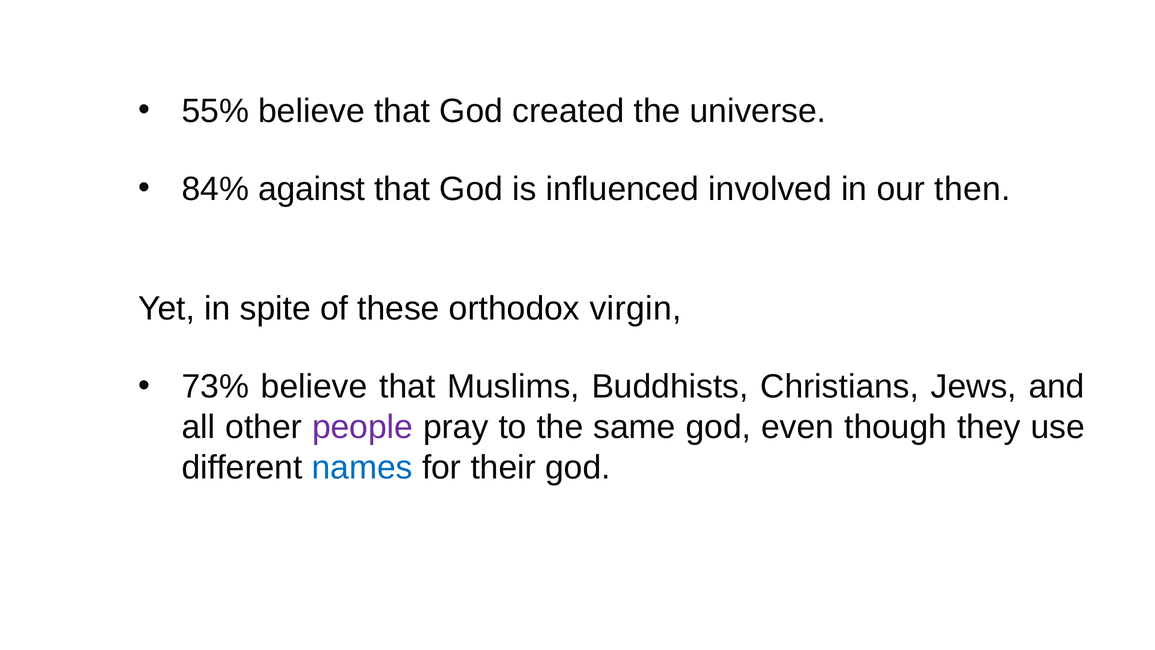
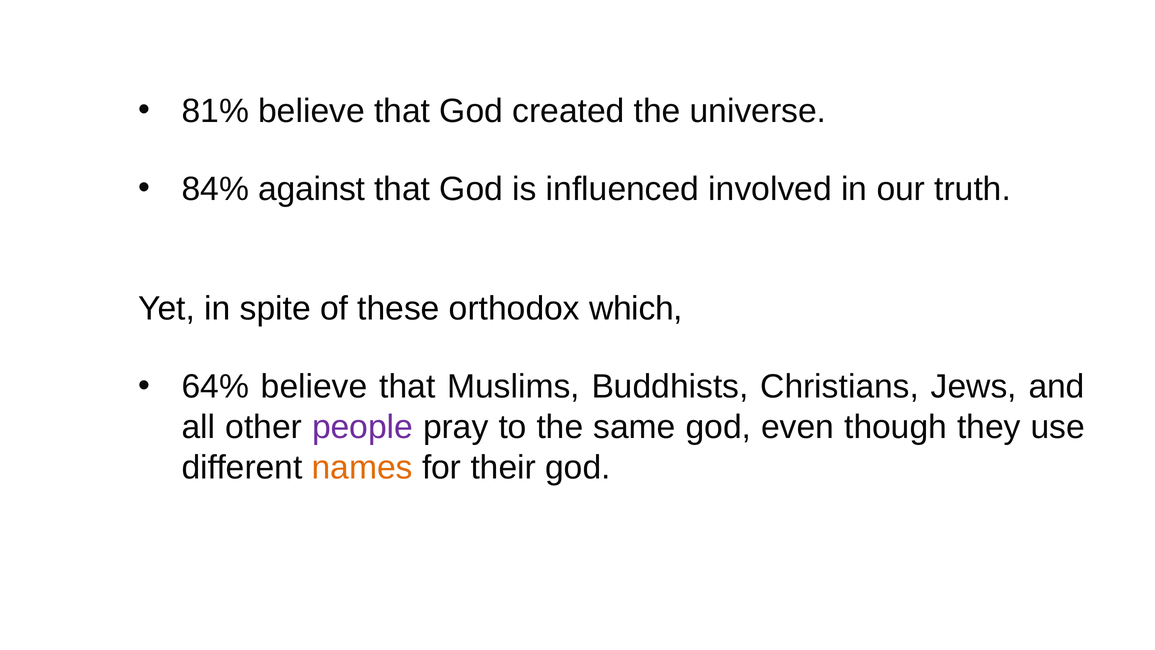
55%: 55% -> 81% (215, 111)
then: then -> truth (973, 189)
virgin: virgin -> which (636, 308)
73%: 73% -> 64% (215, 387)
names colour: blue -> orange (362, 468)
